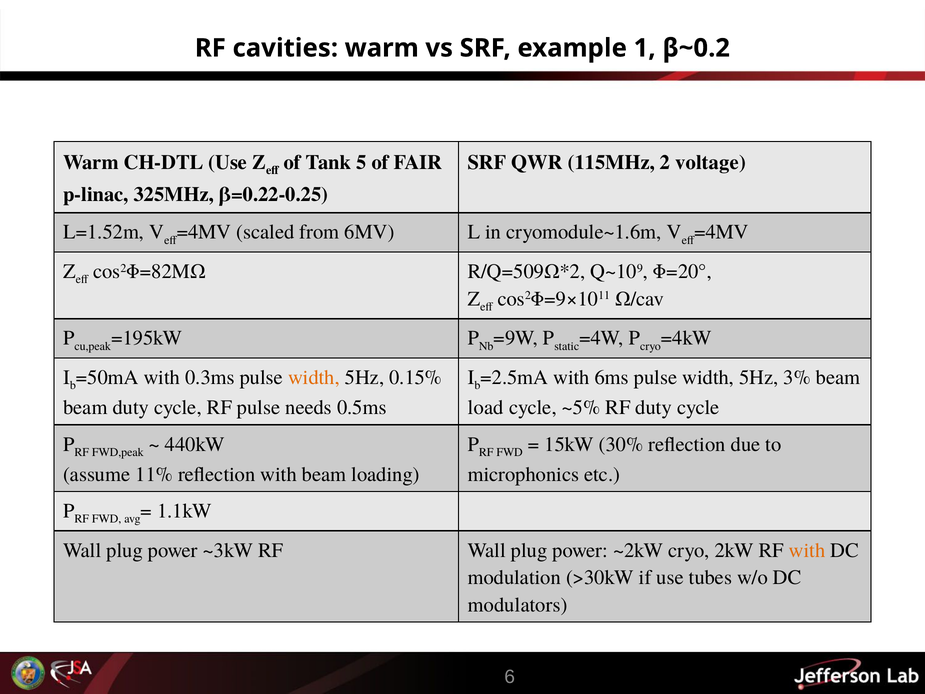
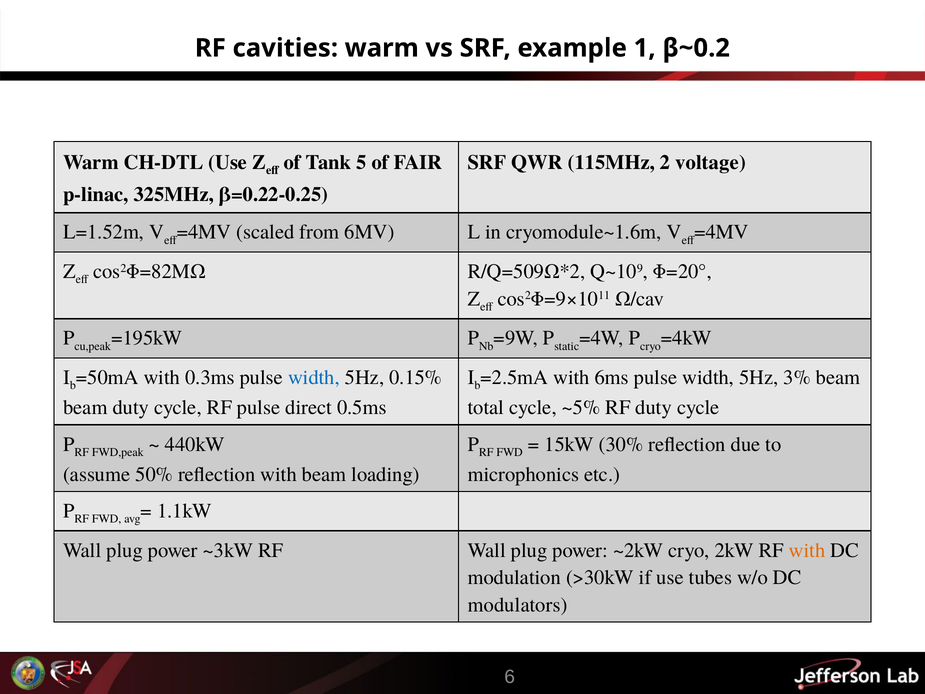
width colour: orange -> blue (314, 377)
needs: needs -> direct (309, 407)
load: load -> total (486, 407)
11%: 11% -> 50% (154, 474)
